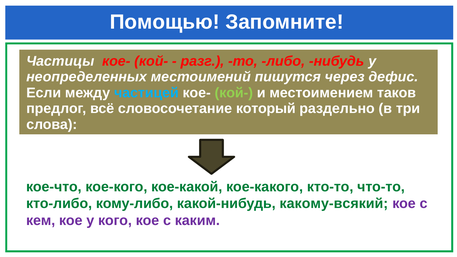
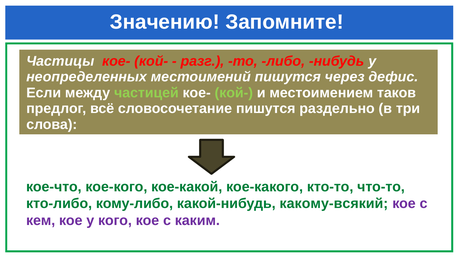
Помощью: Помощью -> Значению (165, 22)
частицей colour: light blue -> light green (146, 93)
словосочетание который: который -> пишутся (266, 109)
